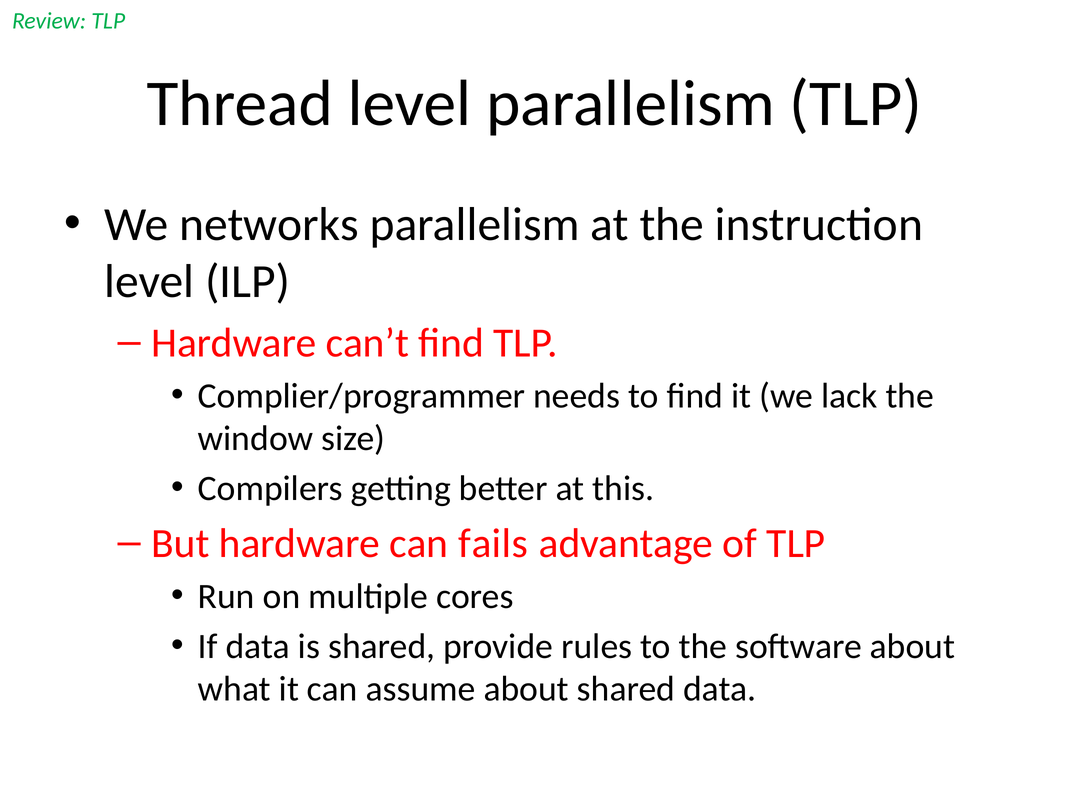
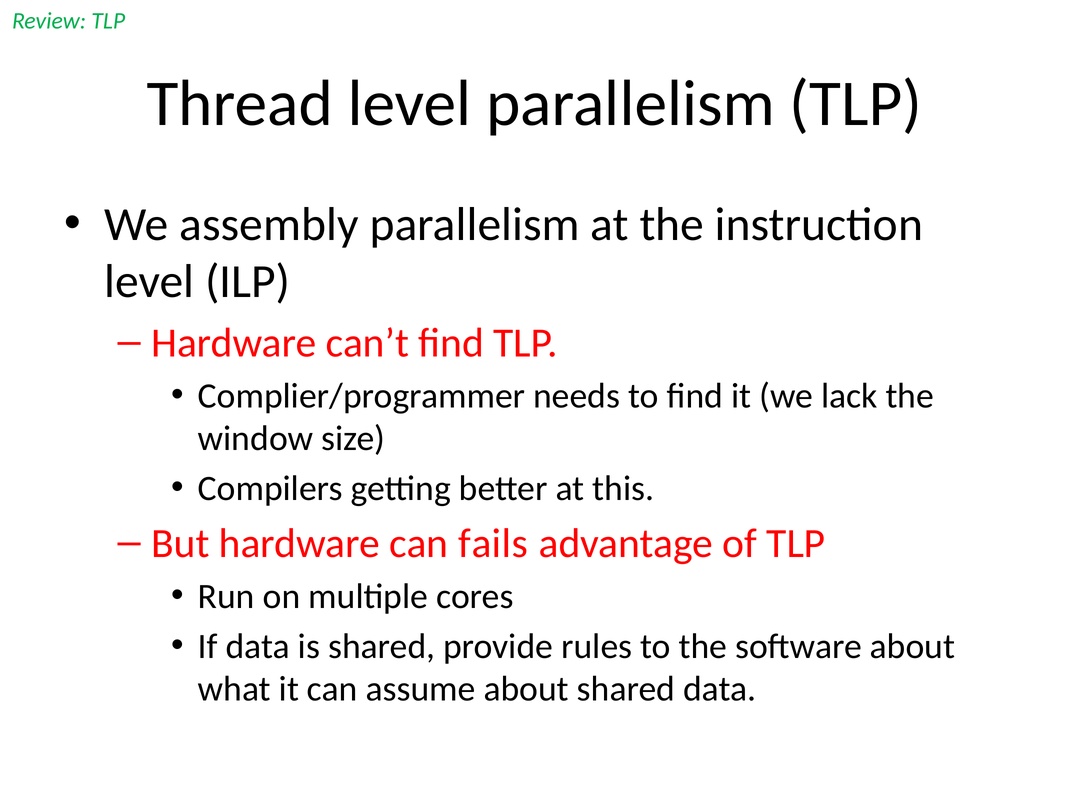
networks: networks -> assembly (269, 225)
